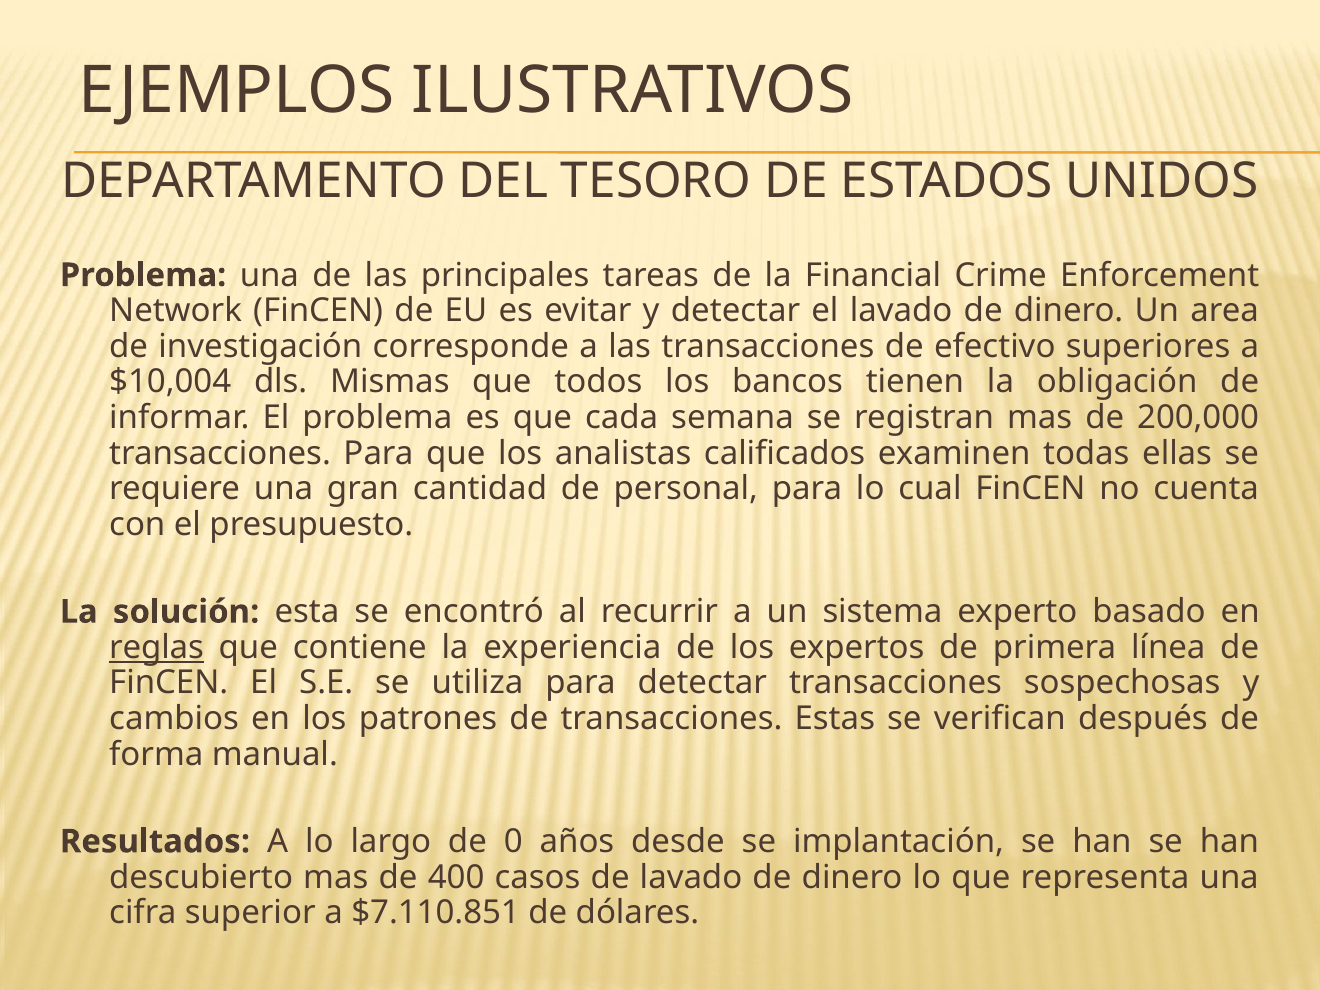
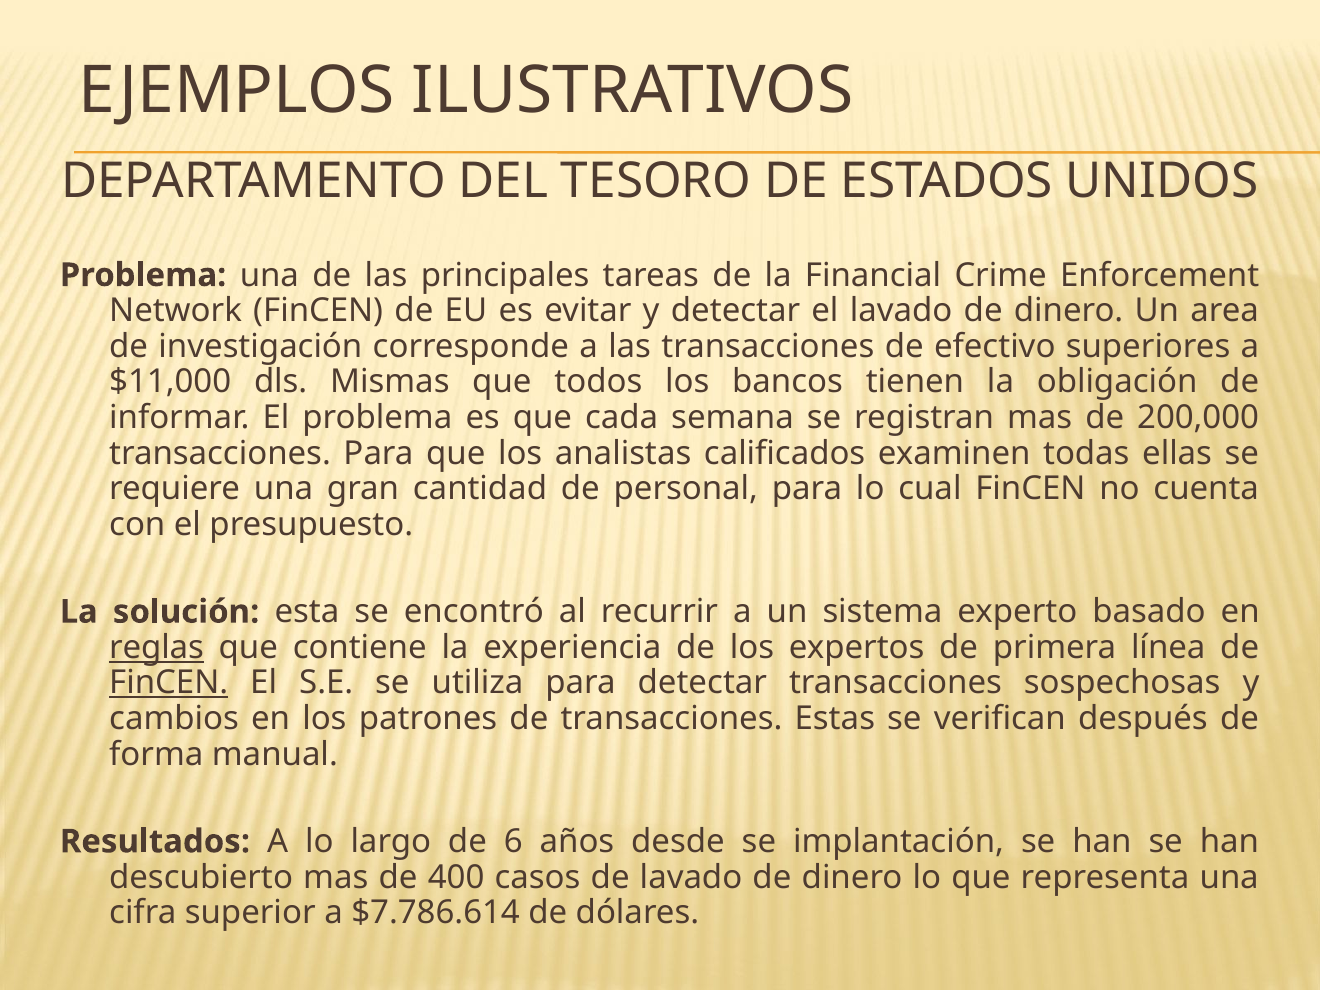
$10,004: $10,004 -> $11,000 (170, 382)
FinCEN underline: none -> present (169, 683)
0: 0 -> 6 (513, 841)
$7.110.851: $7.110.851 -> $7.786.614 (436, 913)
